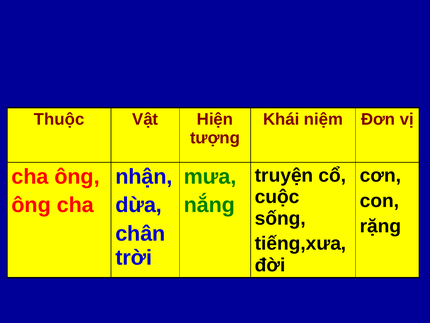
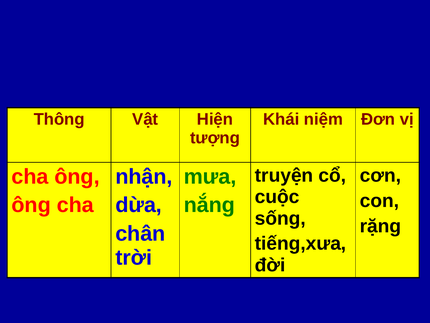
Thuộc: Thuộc -> Thông (59, 119)
